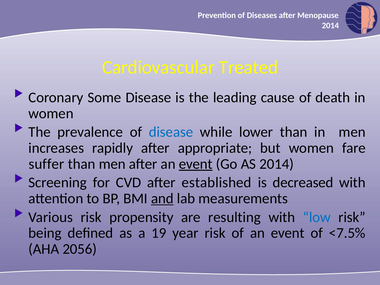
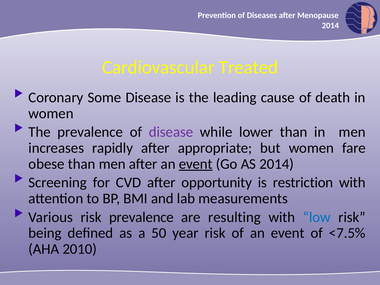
disease colour: blue -> purple (171, 132)
suffer: suffer -> obese (47, 164)
established: established -> opportunity (217, 183)
decreased: decreased -> restriction (303, 183)
and underline: present -> none (162, 199)
risk propensity: propensity -> prevalence (141, 217)
19: 19 -> 50 (159, 233)
2056: 2056 -> 2010 (80, 249)
